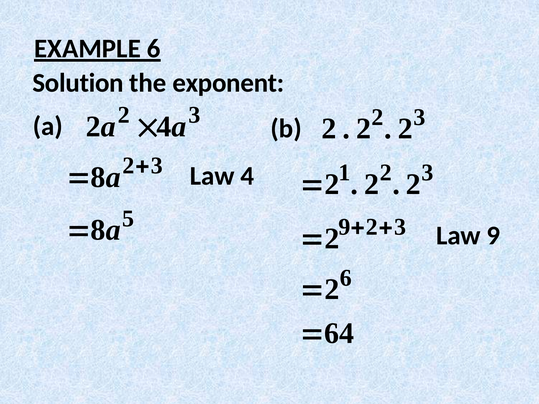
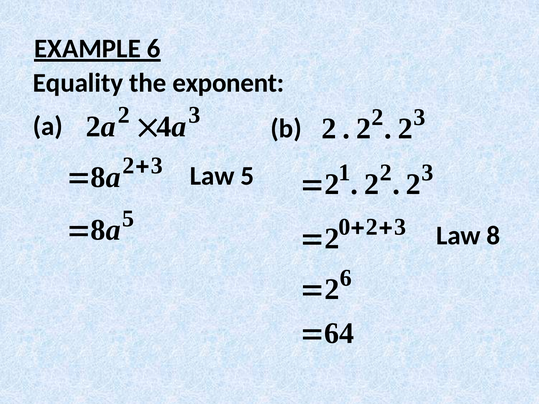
Solution: Solution -> Equality (78, 83)
Law 4: 4 -> 5 (247, 176)
Law 9: 9 -> 8 (493, 236)
9: 9 -> 0 (345, 227)
